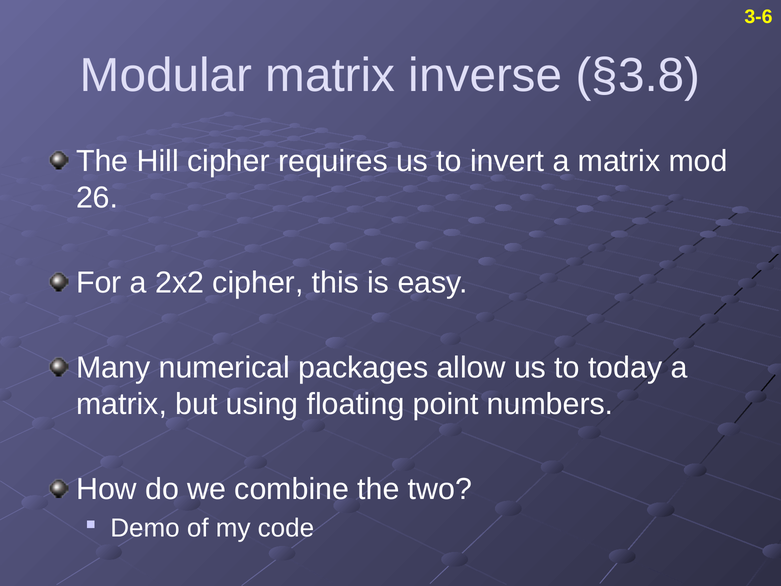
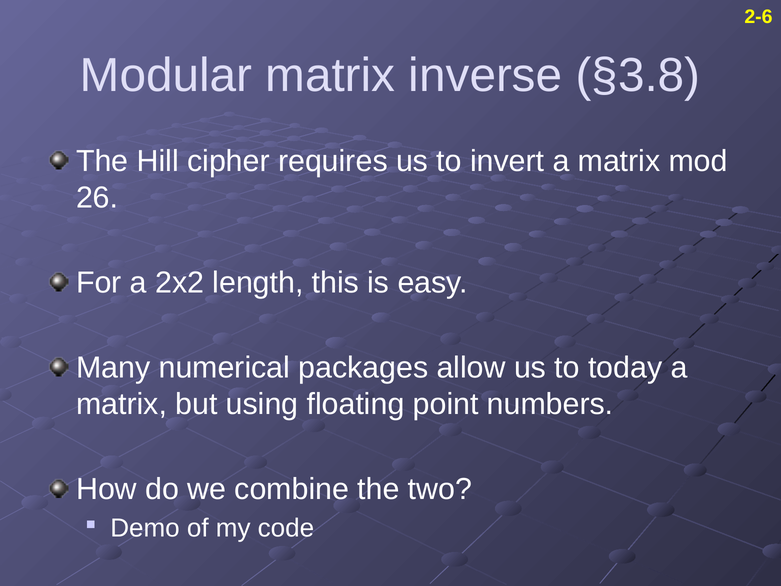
3-6: 3-6 -> 2-6 (758, 17)
2x2 cipher: cipher -> length (258, 283)
